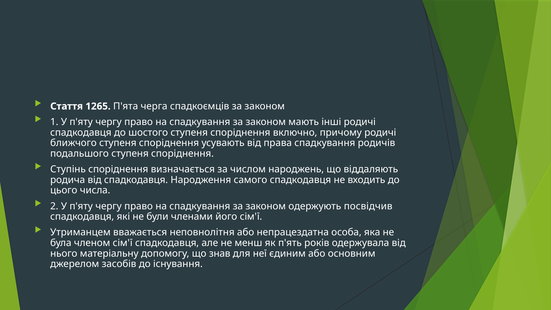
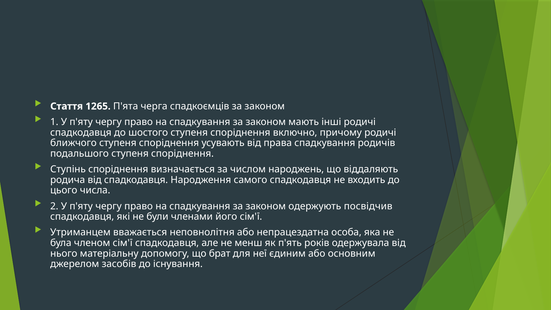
знав: знав -> брат (220, 253)
